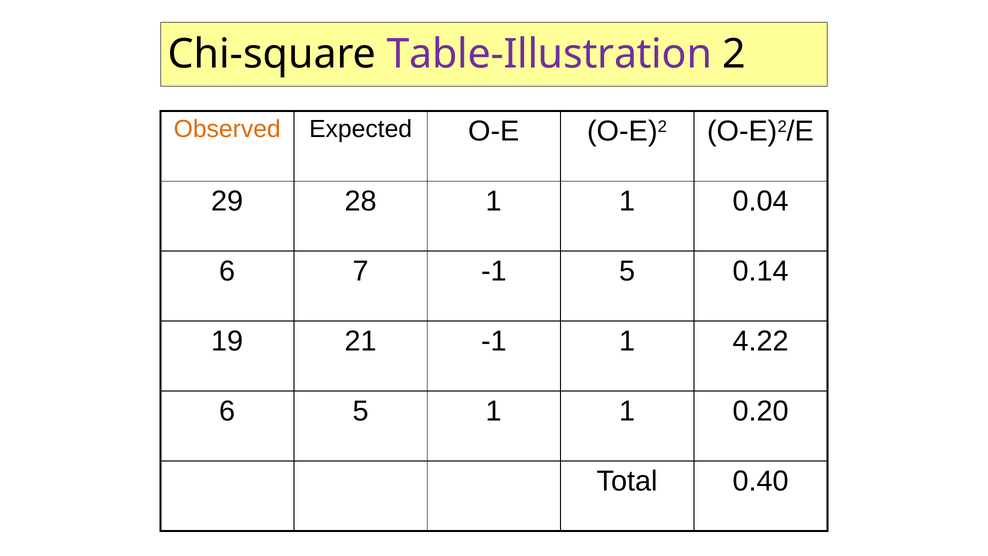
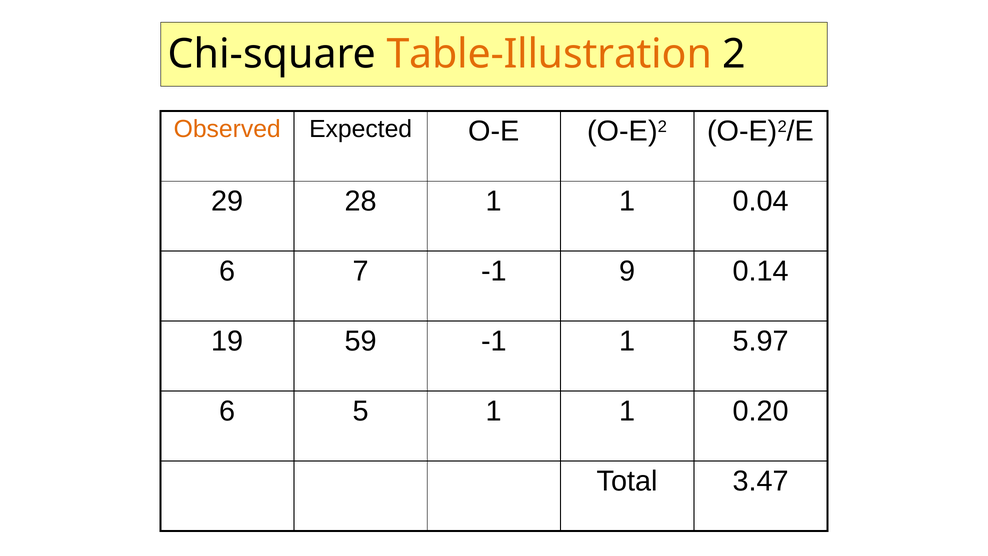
Table-Illustration colour: purple -> orange (549, 54)
-1 5: 5 -> 9 (627, 271)
21: 21 -> 59 (361, 341)
4.22: 4.22 -> 5.97 (761, 341)
0.40: 0.40 -> 3.47 (761, 481)
